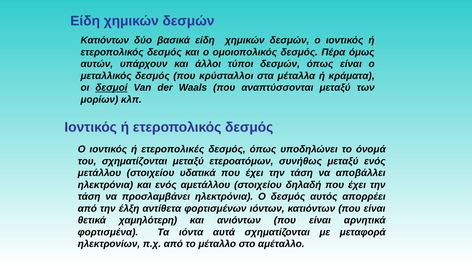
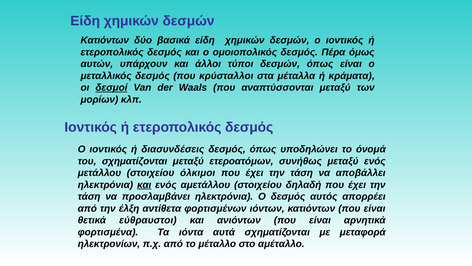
ετεροπολικές: ετεροπολικές -> διασυνδέσεις (173, 149)
υδατικά: υδατικά -> όλκιμοι (198, 173)
και underline: none -> present (144, 185)
χαμηλότερη: χαμηλότερη -> εύθραυστοι (148, 220)
